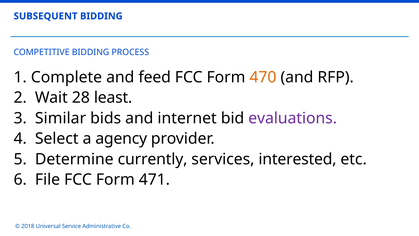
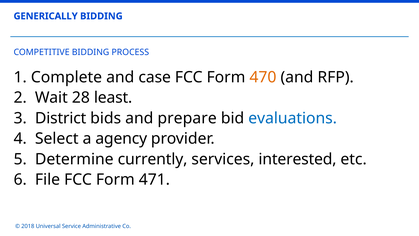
SUBSEQUENT: SUBSEQUENT -> GENERICALLY (46, 16)
feed: feed -> case (155, 77)
Similar: Similar -> District (61, 118)
internet: internet -> prepare (187, 118)
evaluations colour: purple -> blue (293, 118)
